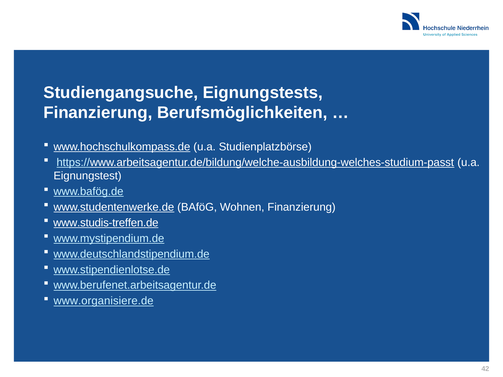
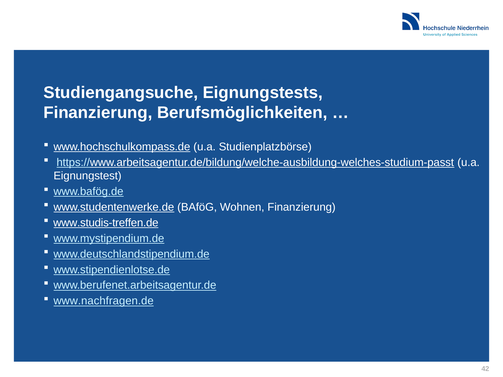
www.organisiere.de: www.organisiere.de -> www.nachfragen.de (104, 301)
